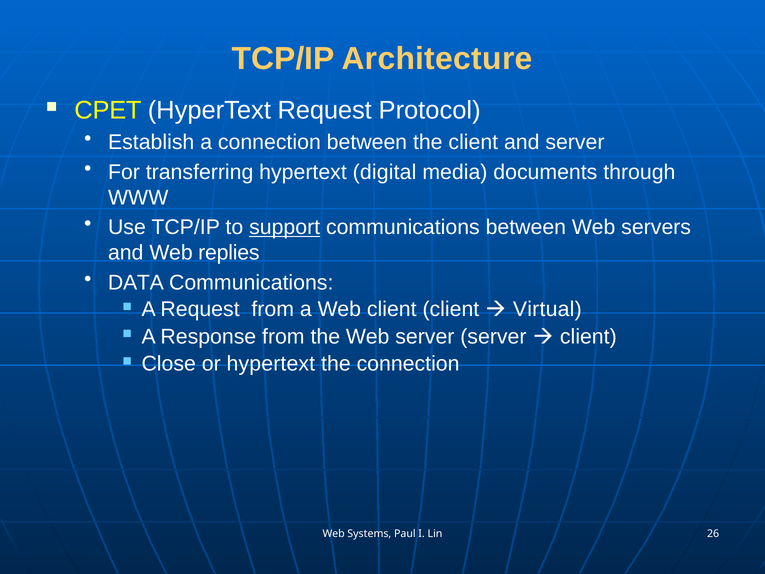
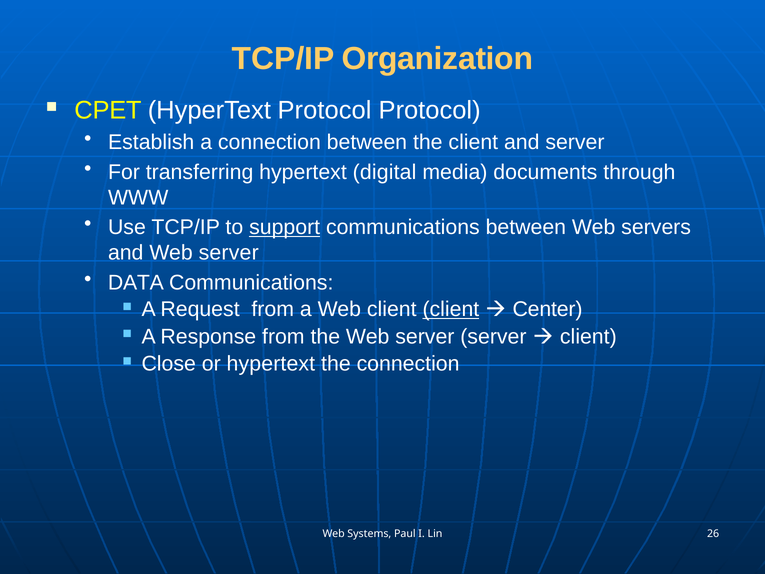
Architecture: Architecture -> Organization (437, 58)
HyperText Request: Request -> Protocol (325, 110)
and Web replies: replies -> server (229, 253)
client underline: none -> present (451, 309)
Virtual: Virtual -> Center (548, 309)
